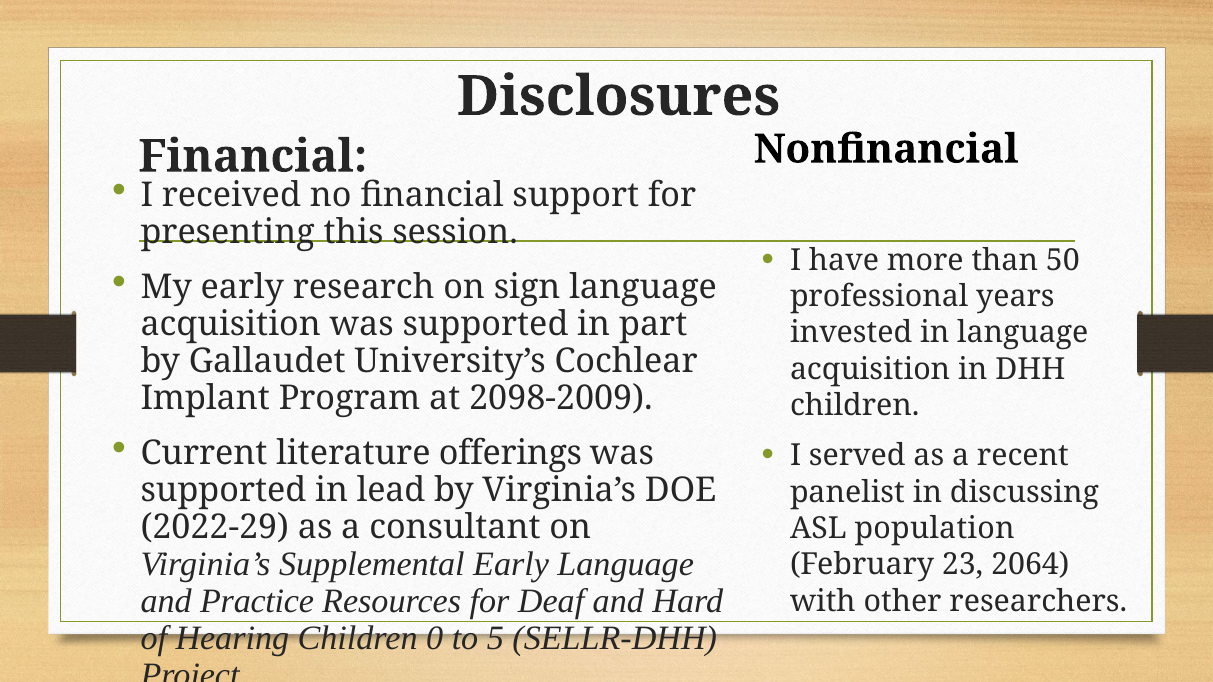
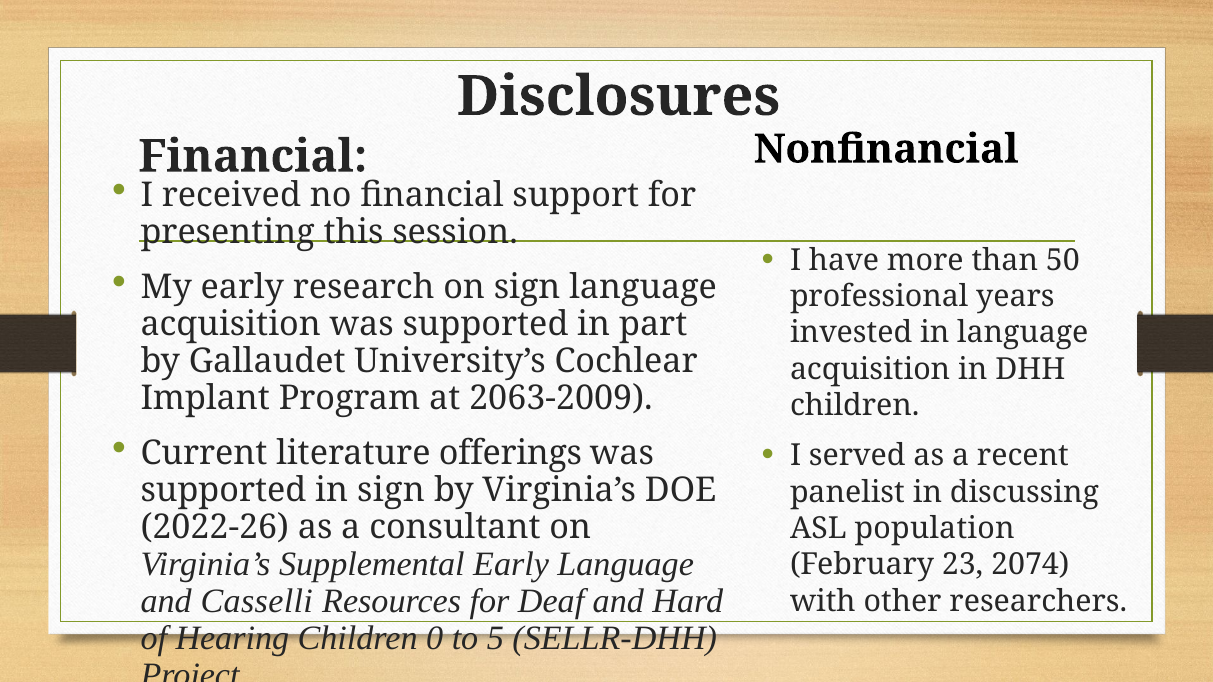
2098-2009: 2098-2009 -> 2063-2009 (561, 398)
in lead: lead -> sign (391, 491)
2022-29: 2022-29 -> 2022-26 (215, 527)
2064: 2064 -> 2074 (1030, 565)
Practice: Practice -> Casselli (257, 601)
